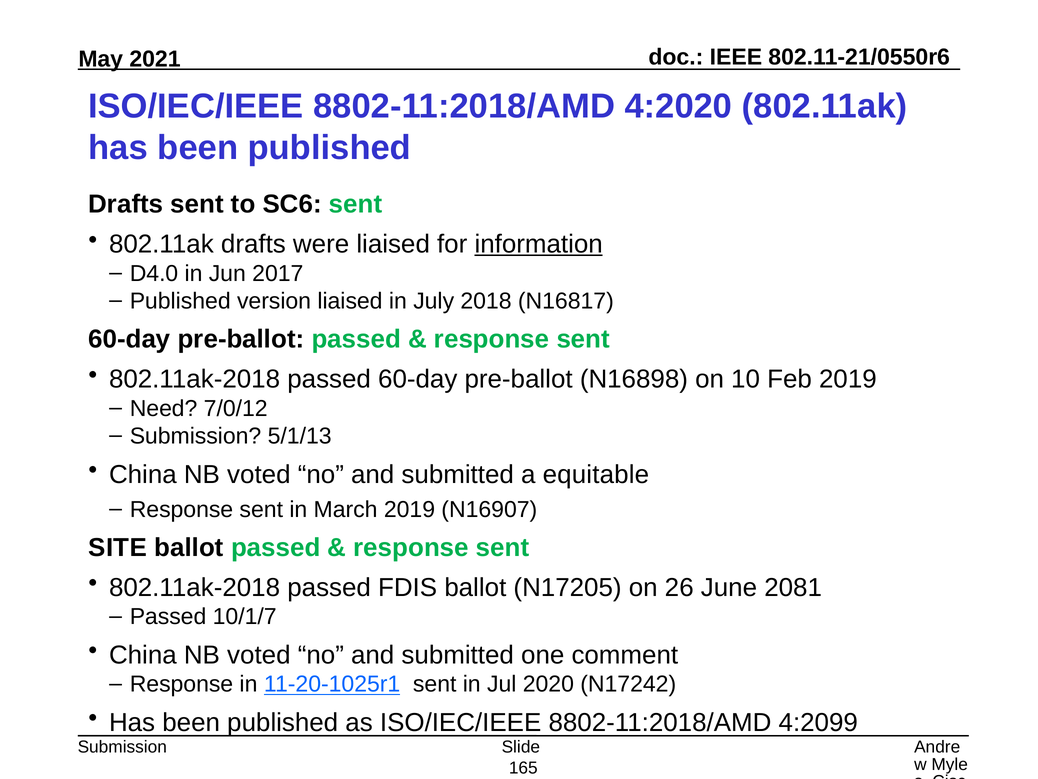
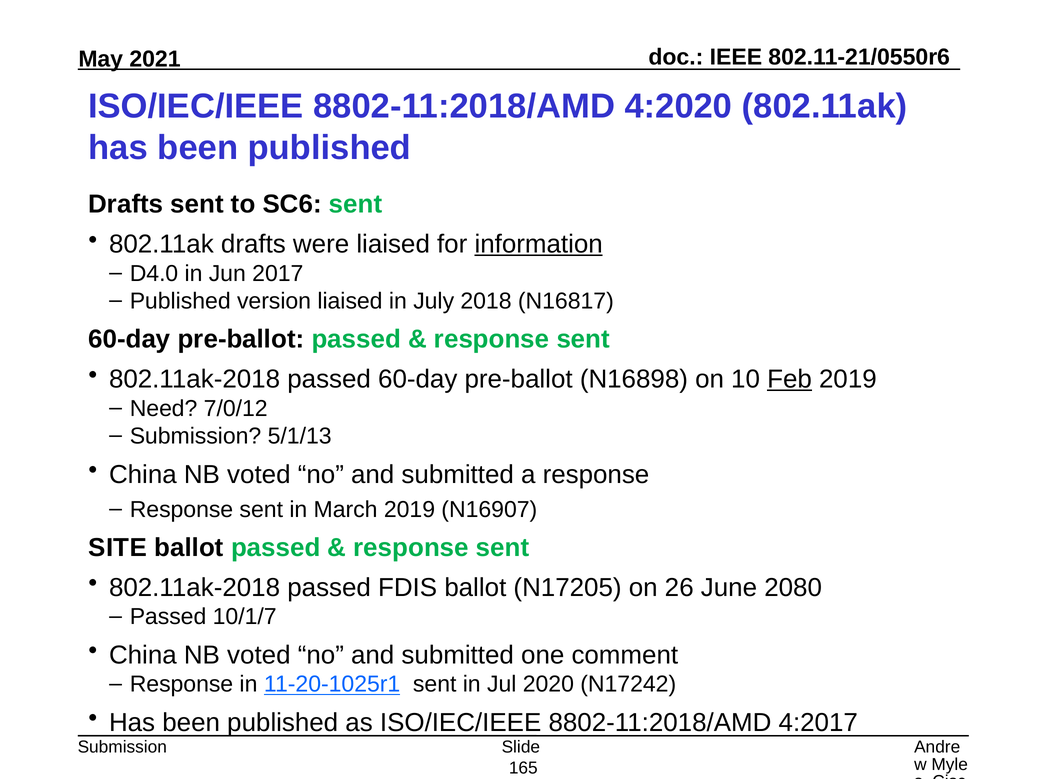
Feb underline: none -> present (790, 379)
a equitable: equitable -> response (596, 474)
2081: 2081 -> 2080 (793, 587)
4:2099: 4:2099 -> 4:2017 (818, 722)
